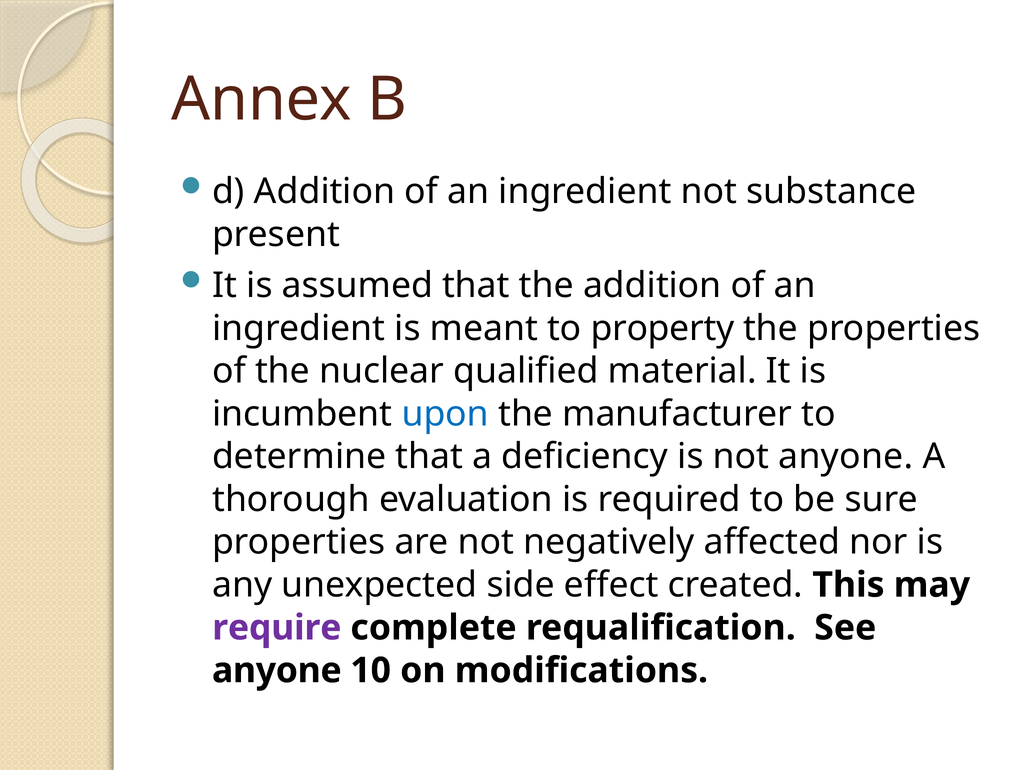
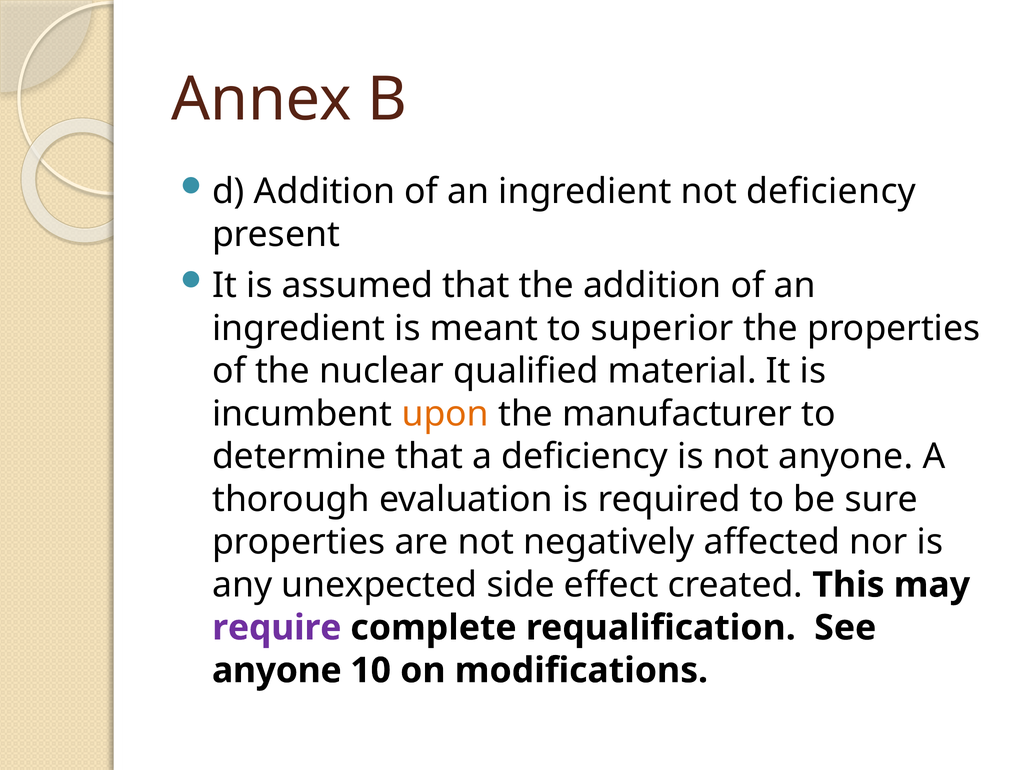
not substance: substance -> deficiency (831, 191)
property: property -> superior (662, 328)
upon colour: blue -> orange (445, 414)
